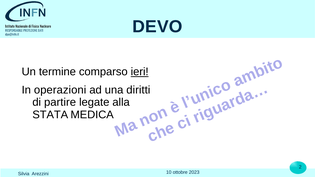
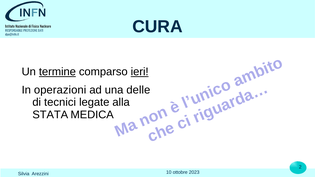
DEVO: DEVO -> CURA (157, 27)
termine underline: none -> present (57, 72)
diritti: diritti -> delle (138, 90)
partire: partire -> tecnici (60, 102)
